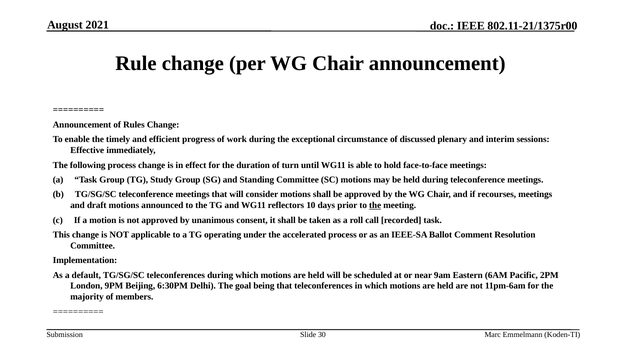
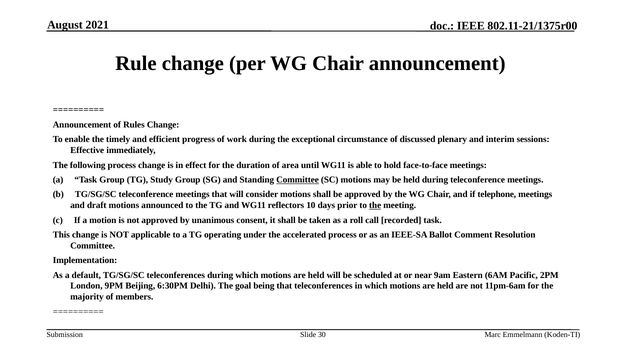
turn: turn -> area (290, 165)
Committee underline: none -> present (298, 180)
recourses: recourses -> telephone (497, 195)
